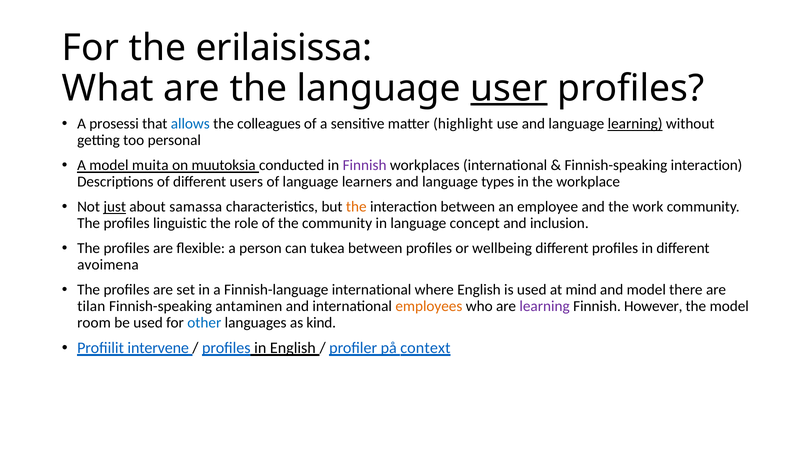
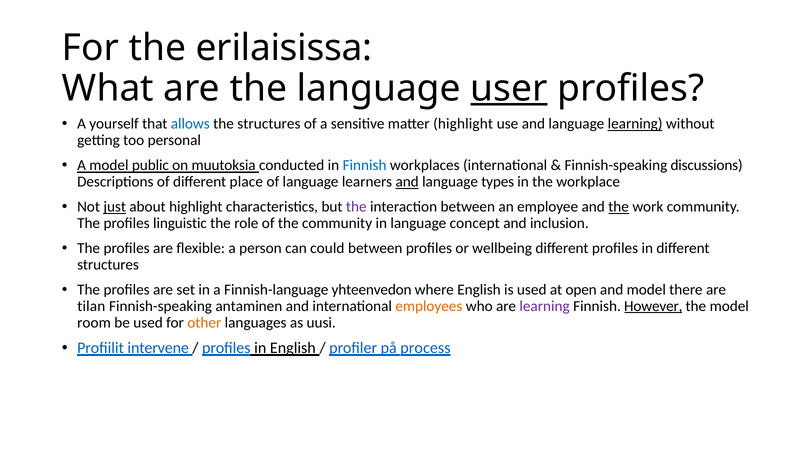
prosessi: prosessi -> yourself (114, 124)
the colleagues: colleagues -> structures (269, 124)
muita: muita -> public (150, 165)
Finnish colour: purple -> blue (365, 165)
Finnish-speaking interaction: interaction -> discussions (707, 165)
users: users -> place (246, 182)
and underline: none -> present (407, 182)
about samassa: samassa -> highlight (196, 207)
the colour: orange -> purple (356, 207)
the underline: none -> present (619, 207)
tukea: tukea -> could (327, 248)
avoimena: avoimena -> structures (108, 265)
Finnish-language international: international -> yhteenvedon (372, 289)
mind: mind -> open (581, 289)
However underline: none -> present (653, 306)
other colour: blue -> orange (204, 322)
kind: kind -> uusi (321, 322)
context: context -> process (425, 348)
